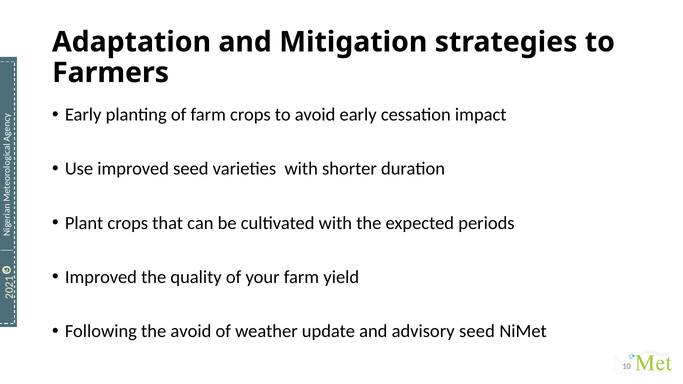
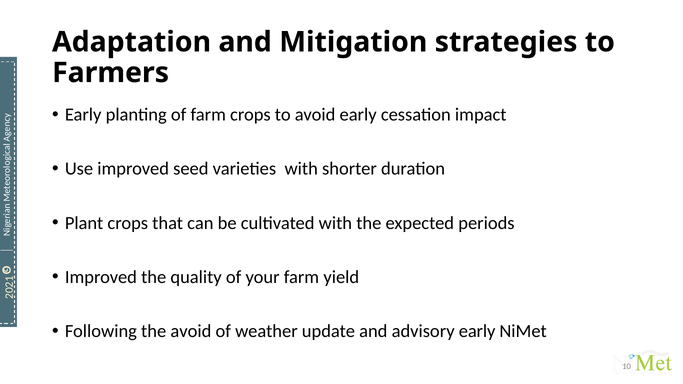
advisory seed: seed -> early (477, 331)
